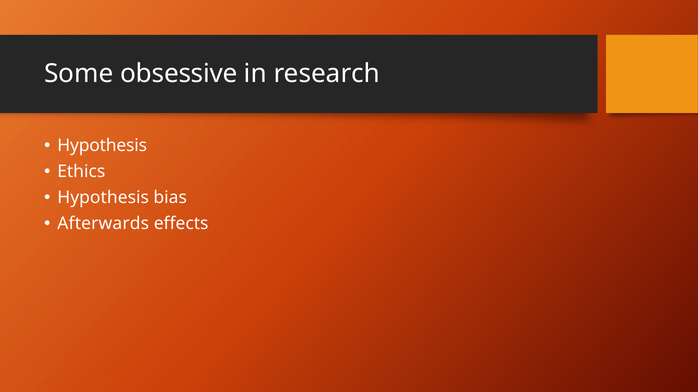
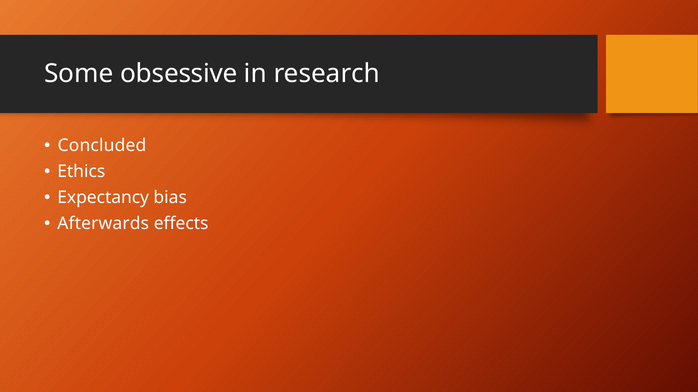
Hypothesis: Hypothesis -> Concluded (102, 146)
Hypothesis: Hypothesis -> Expectancy (103, 198)
